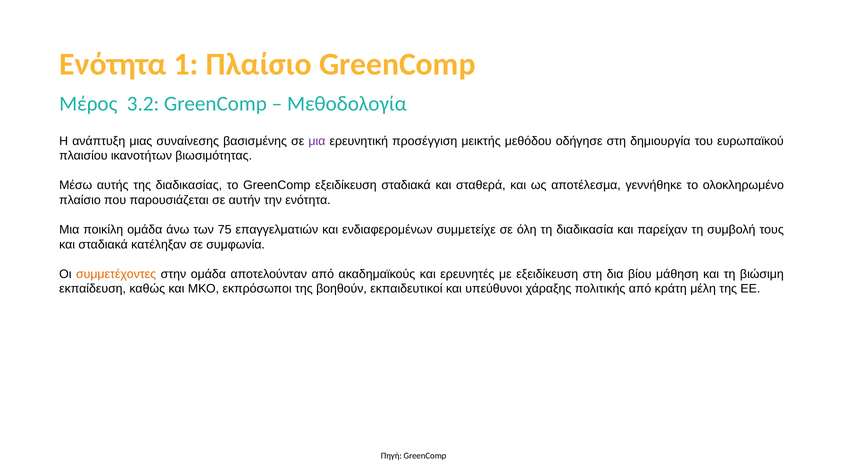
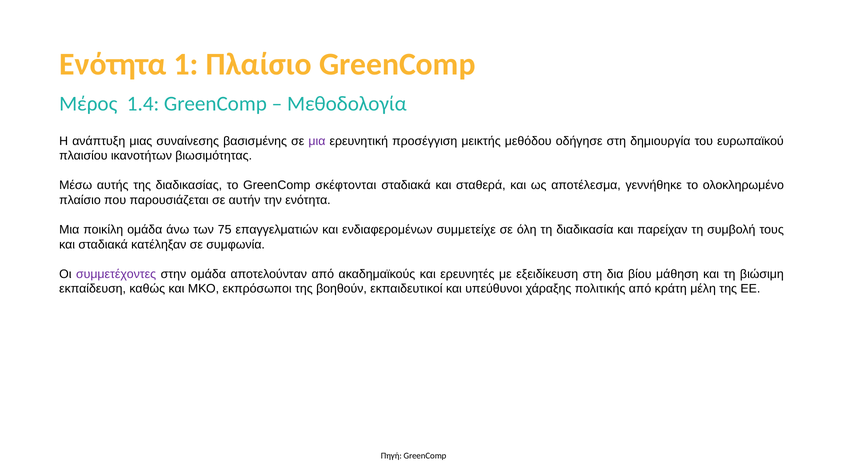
3.2: 3.2 -> 1.4 (143, 104)
GreenComp εξειδίκευση: εξειδίκευση -> σκέφτονται (346, 186)
συμμετέχοντες colour: orange -> purple (116, 274)
